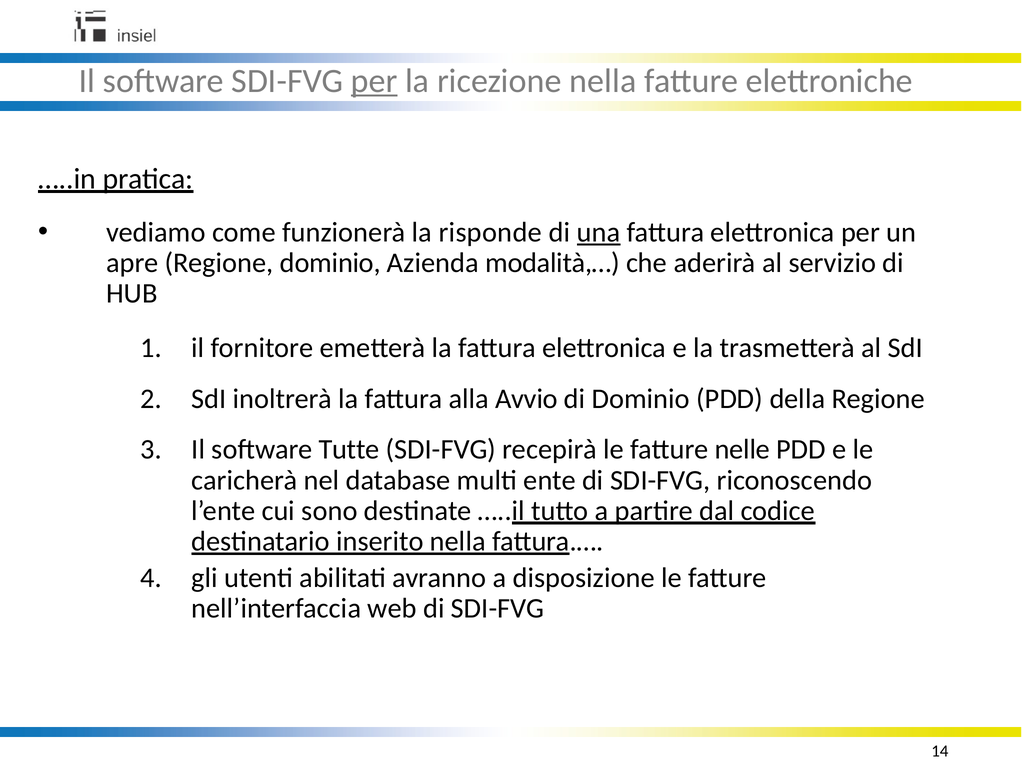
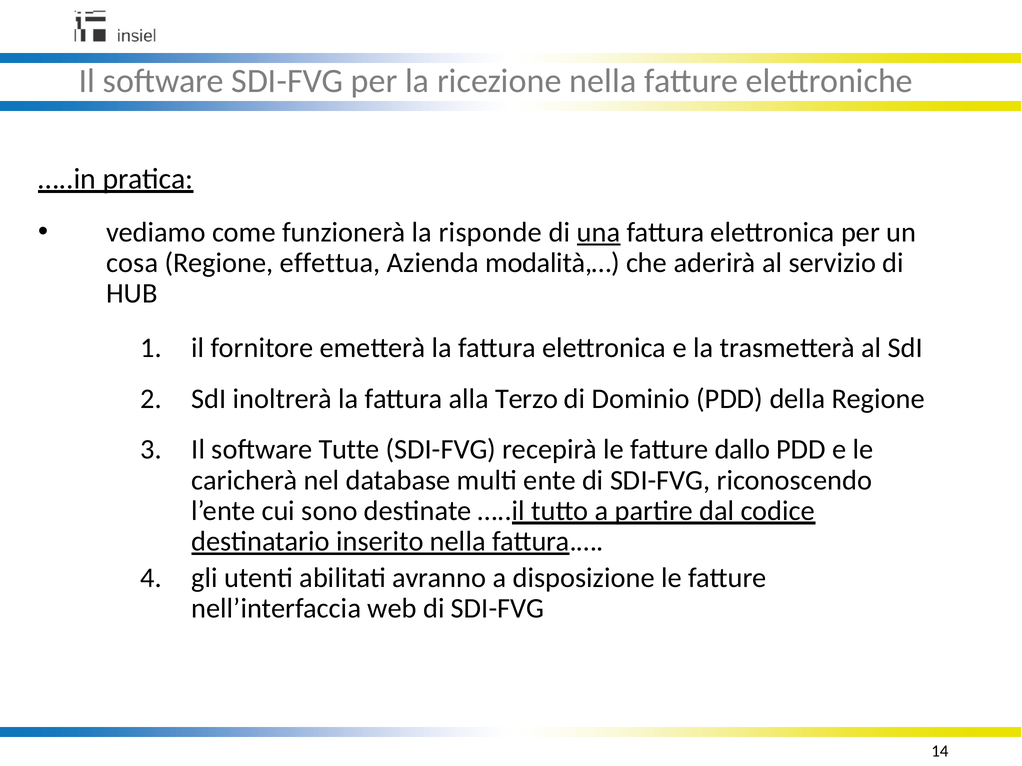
per underline: present -> none (374, 81)
apre: apre -> cosa (132, 263)
Regione dominio: dominio -> effettua (330, 263)
Avvio: Avvio -> Terzo (527, 399)
nelle: nelle -> dallo (742, 450)
